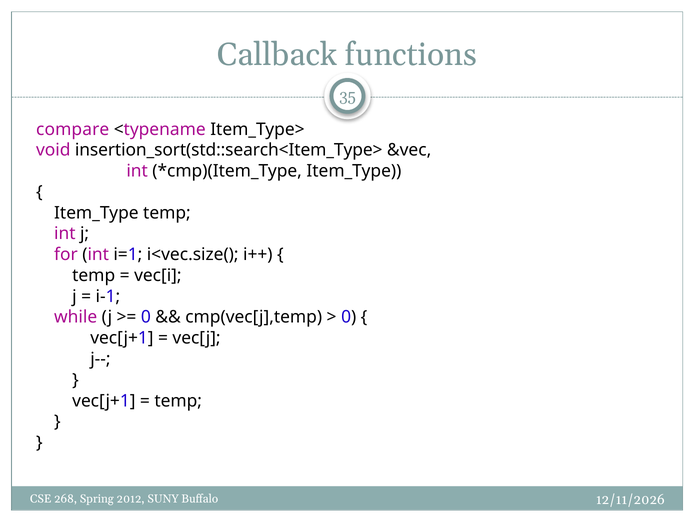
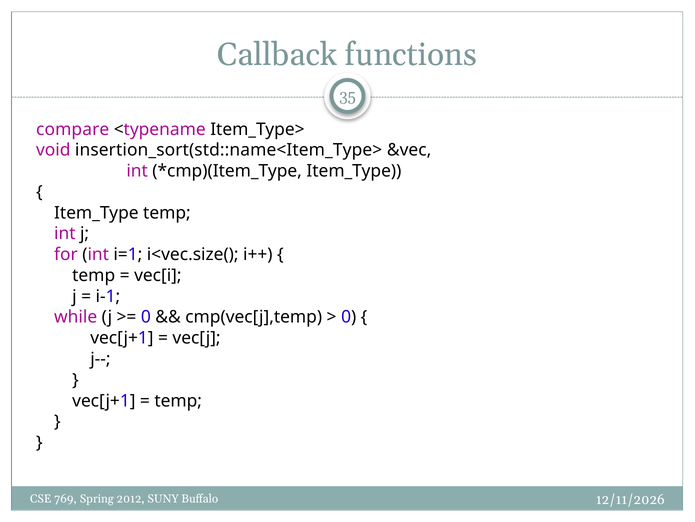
insertion_sort(std::search<Item_Type>: insertion_sort(std::search<Item_Type> -> insertion_sort(std::name<Item_Type> (229, 150)
268: 268 -> 769 (66, 498)
